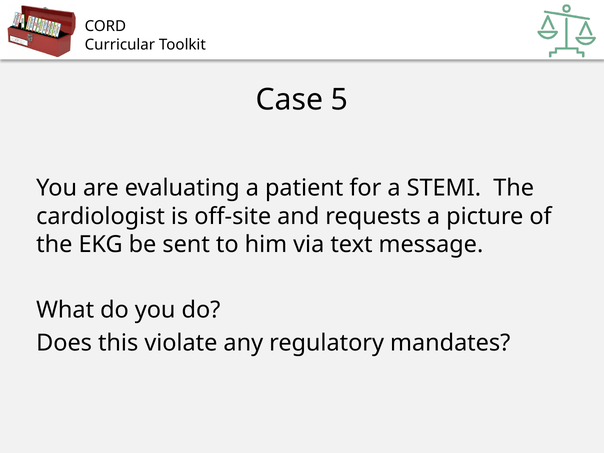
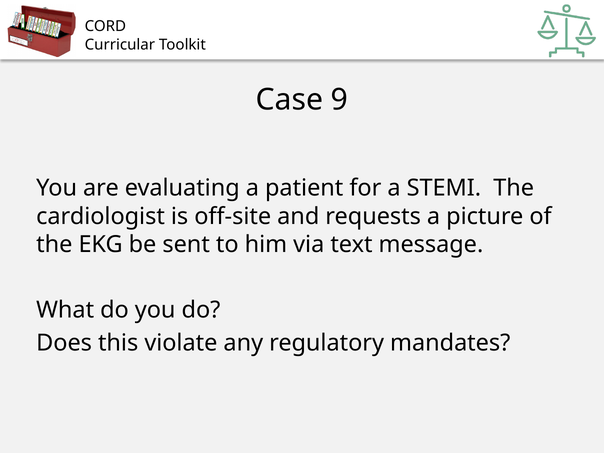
5: 5 -> 9 (340, 100)
